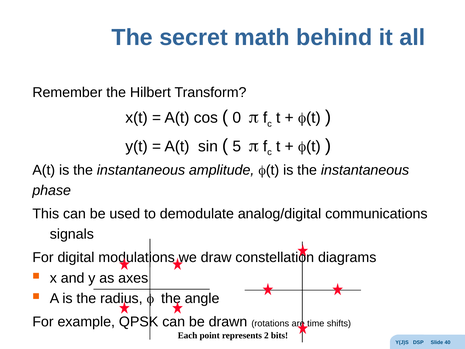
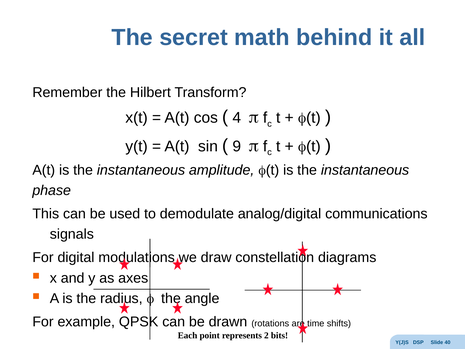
0: 0 -> 4 (237, 118)
5: 5 -> 9 (237, 146)
